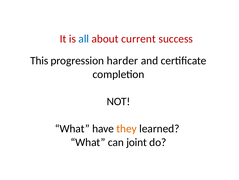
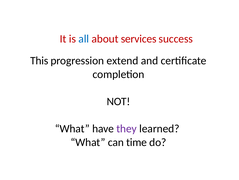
current: current -> services (139, 39)
harder: harder -> extend (122, 61)
they colour: orange -> purple (127, 128)
joint: joint -> time (137, 142)
